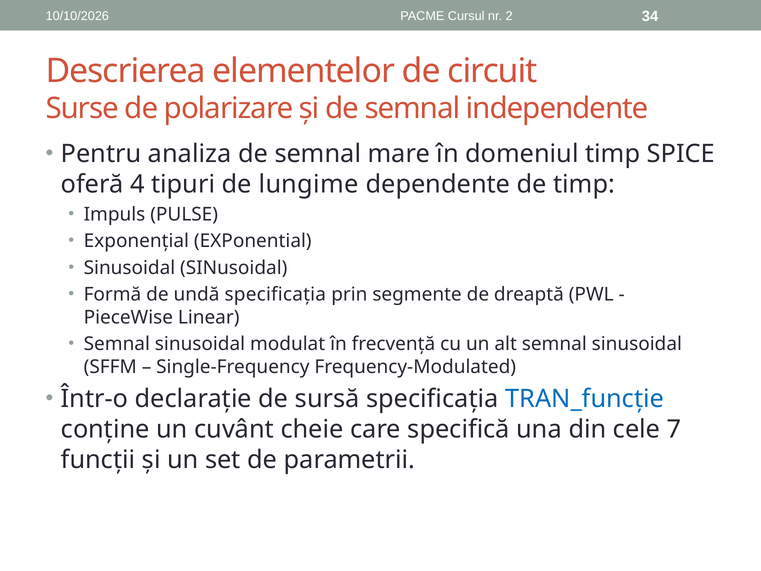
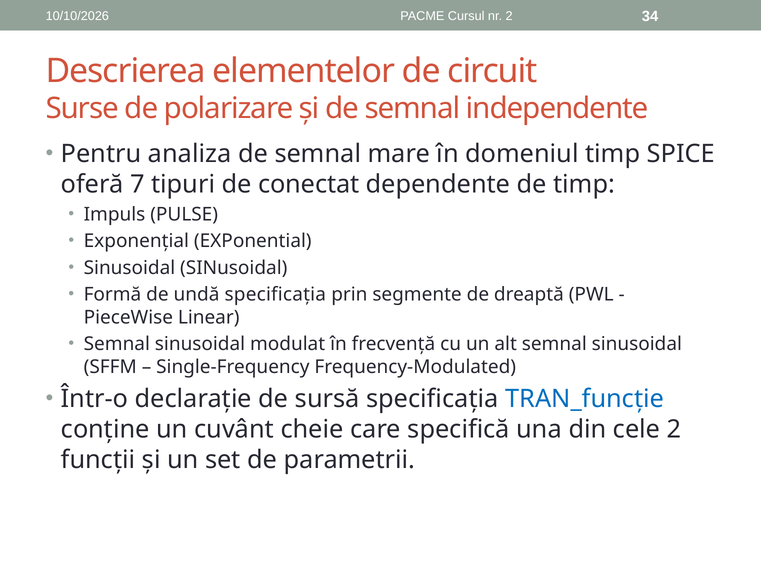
4: 4 -> 7 (137, 184)
lungime: lungime -> conectat (309, 184)
cele 7: 7 -> 2 (674, 429)
